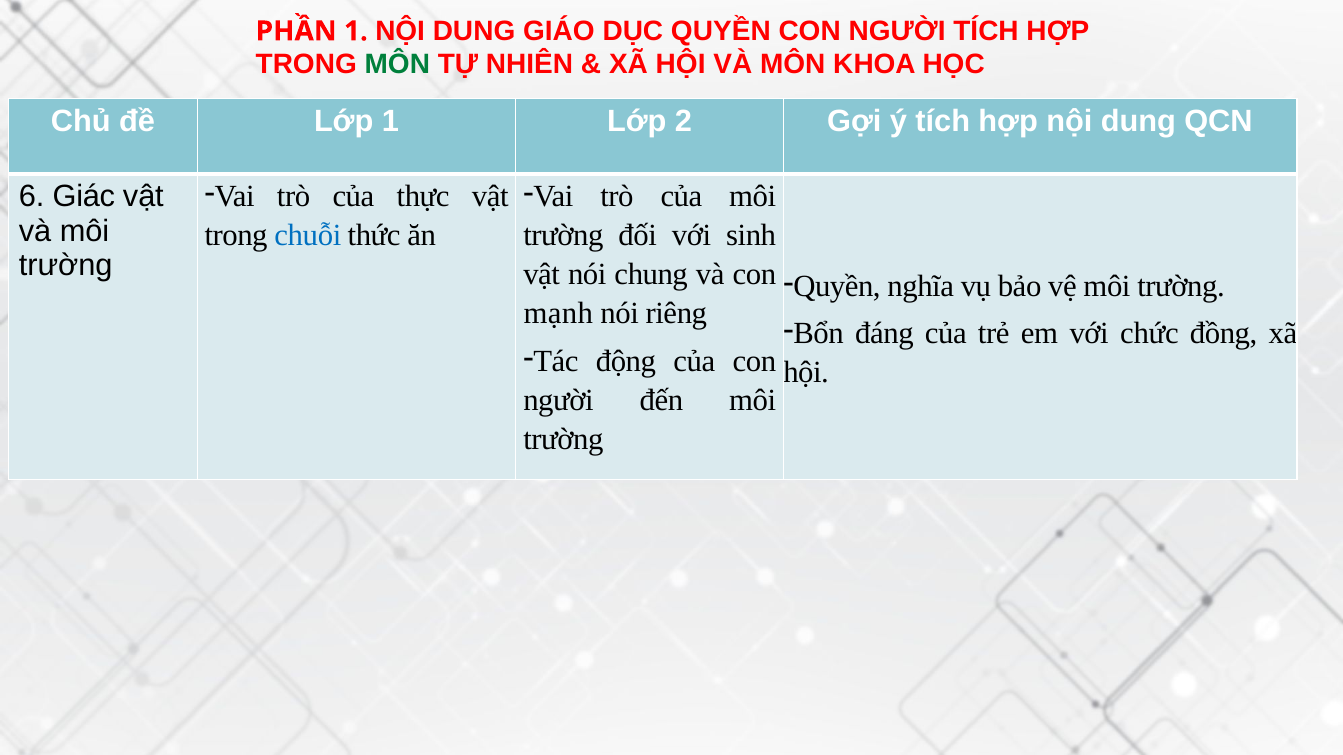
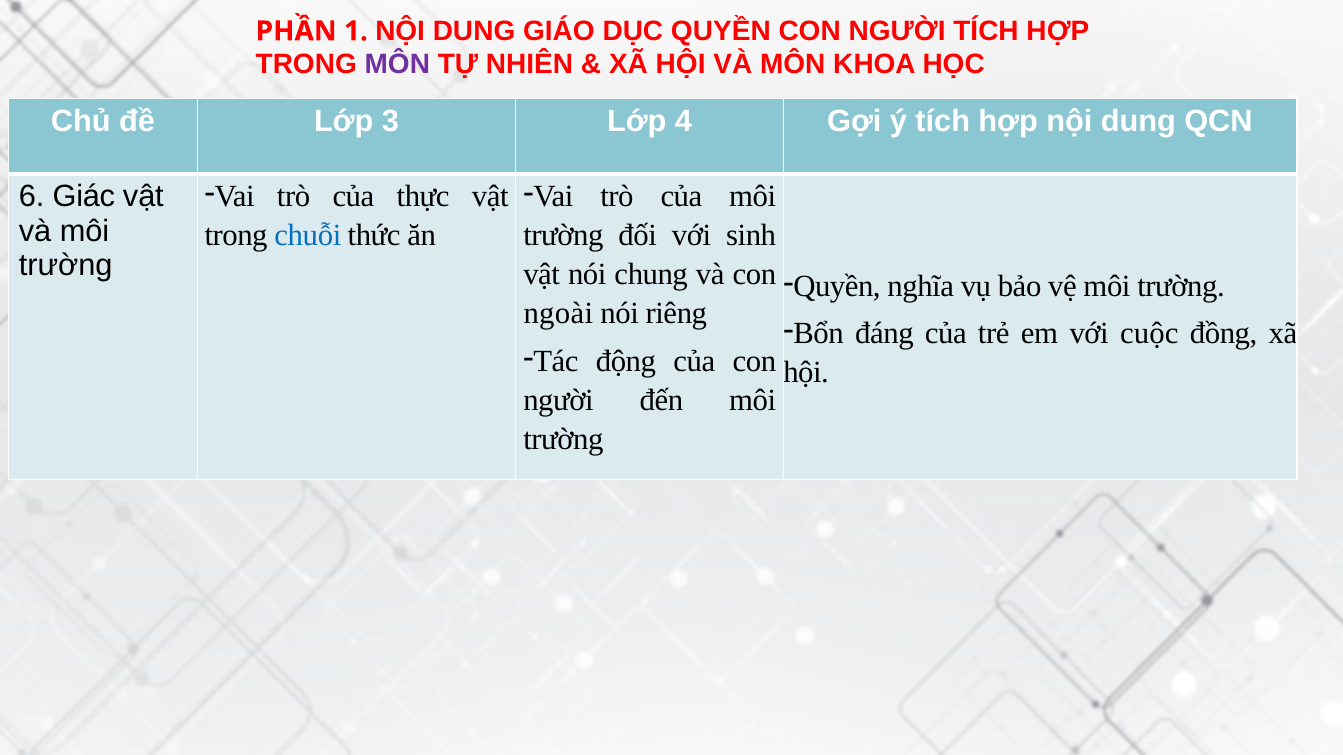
MÔN colour: green -> purple (397, 65)
Lớp 1: 1 -> 3 (390, 121)
2: 2 -> 4 (683, 121)
mạnh: mạnh -> ngoài (558, 314)
chức: chức -> cuộc (1149, 334)
